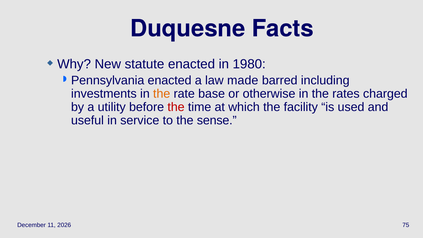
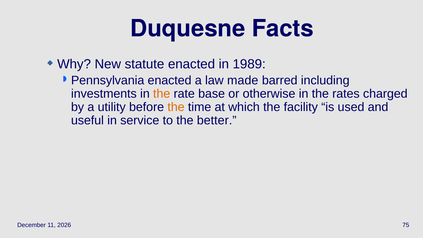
1980: 1980 -> 1989 (249, 64)
the colour: red -> orange (176, 107)
sense: sense -> better (217, 120)
